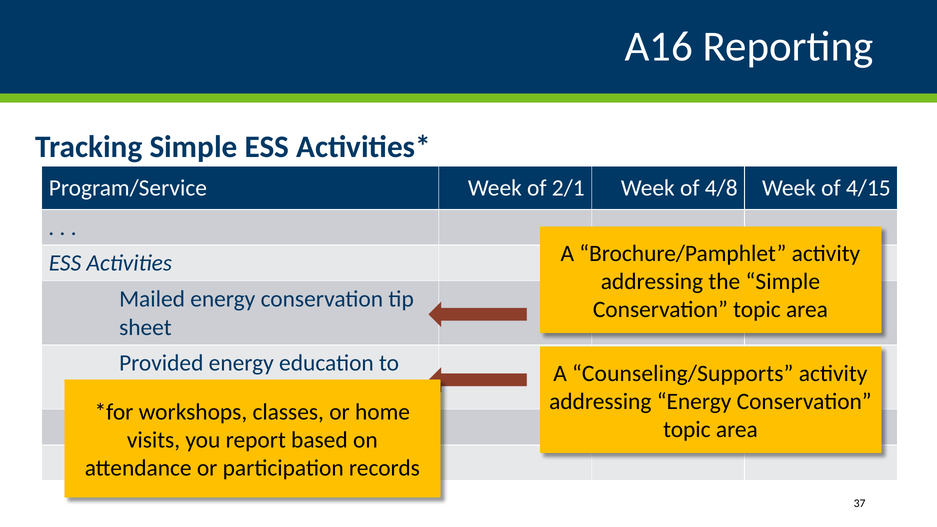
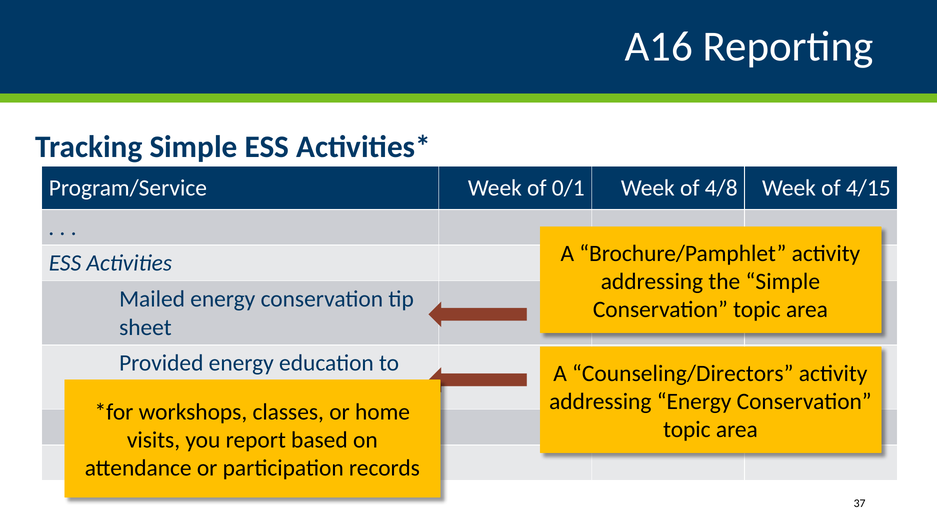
2/1: 2/1 -> 0/1 (568, 188)
Counseling/Supports: Counseling/Supports -> Counseling/Directors (683, 373)
